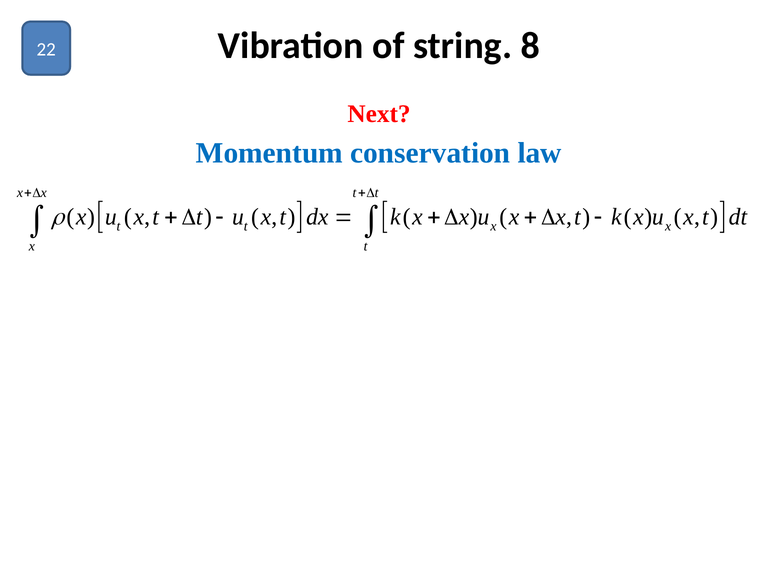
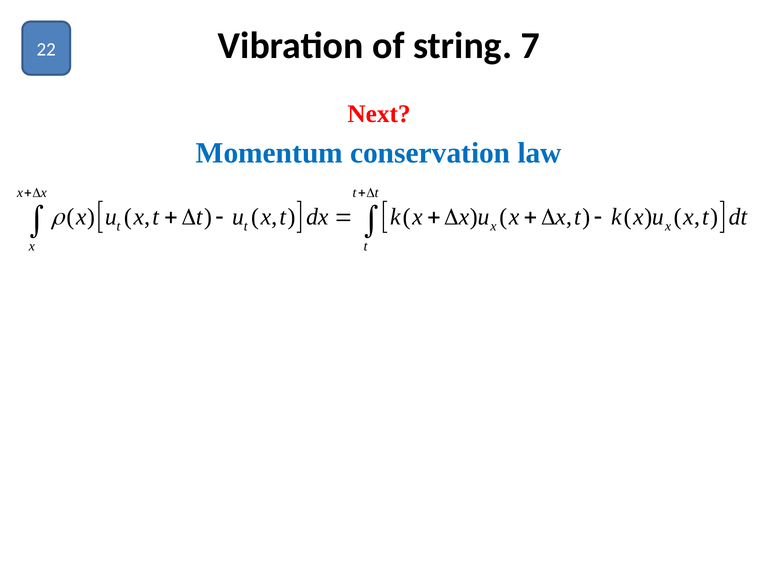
8: 8 -> 7 (530, 46)
